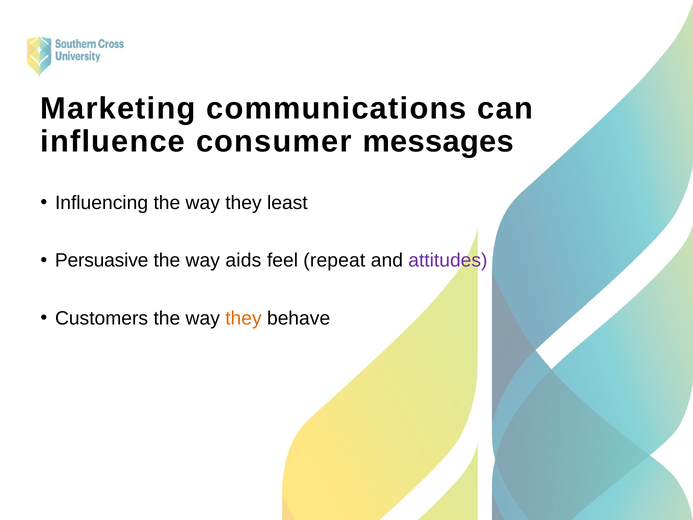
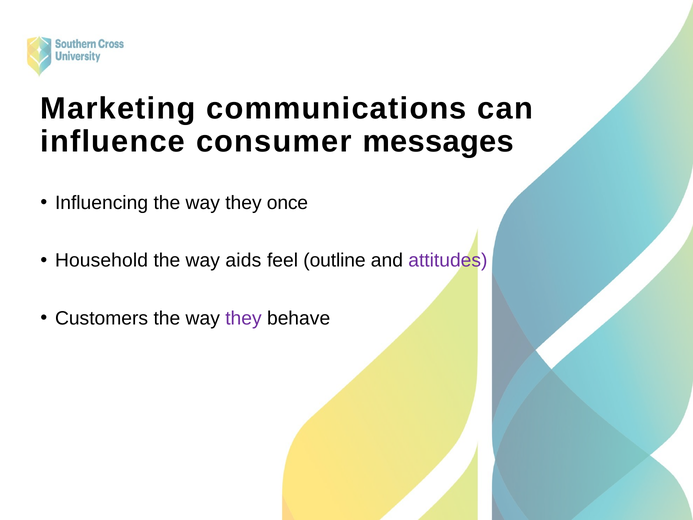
least: least -> once (287, 203)
Persuasive: Persuasive -> Household (101, 260)
repeat: repeat -> outline (334, 260)
they colour: orange -> purple (243, 318)
